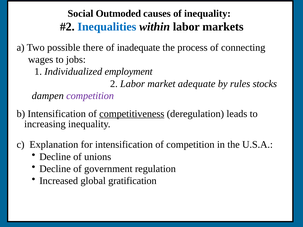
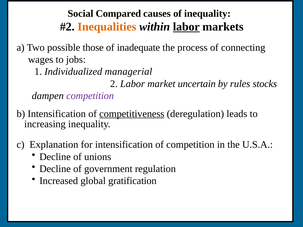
Outmoded: Outmoded -> Compared (118, 14)
Inequalities colour: blue -> orange (107, 27)
labor underline: none -> present (186, 27)
there: there -> those (93, 47)
employment: employment -> managerial (128, 72)
adequate: adequate -> uncertain (197, 84)
